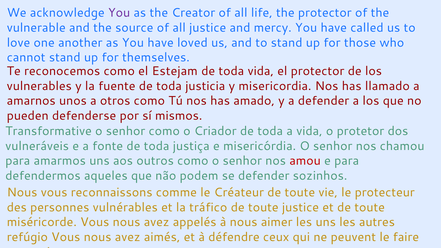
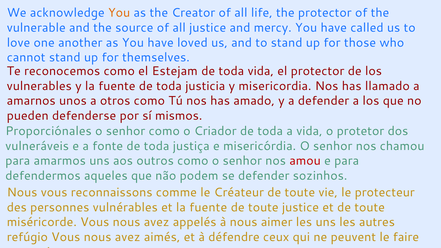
You colour: purple -> orange (119, 13)
Transformative: Transformative -> Proporciónales (49, 131)
et la tráfico: tráfico -> fuente (208, 207)
